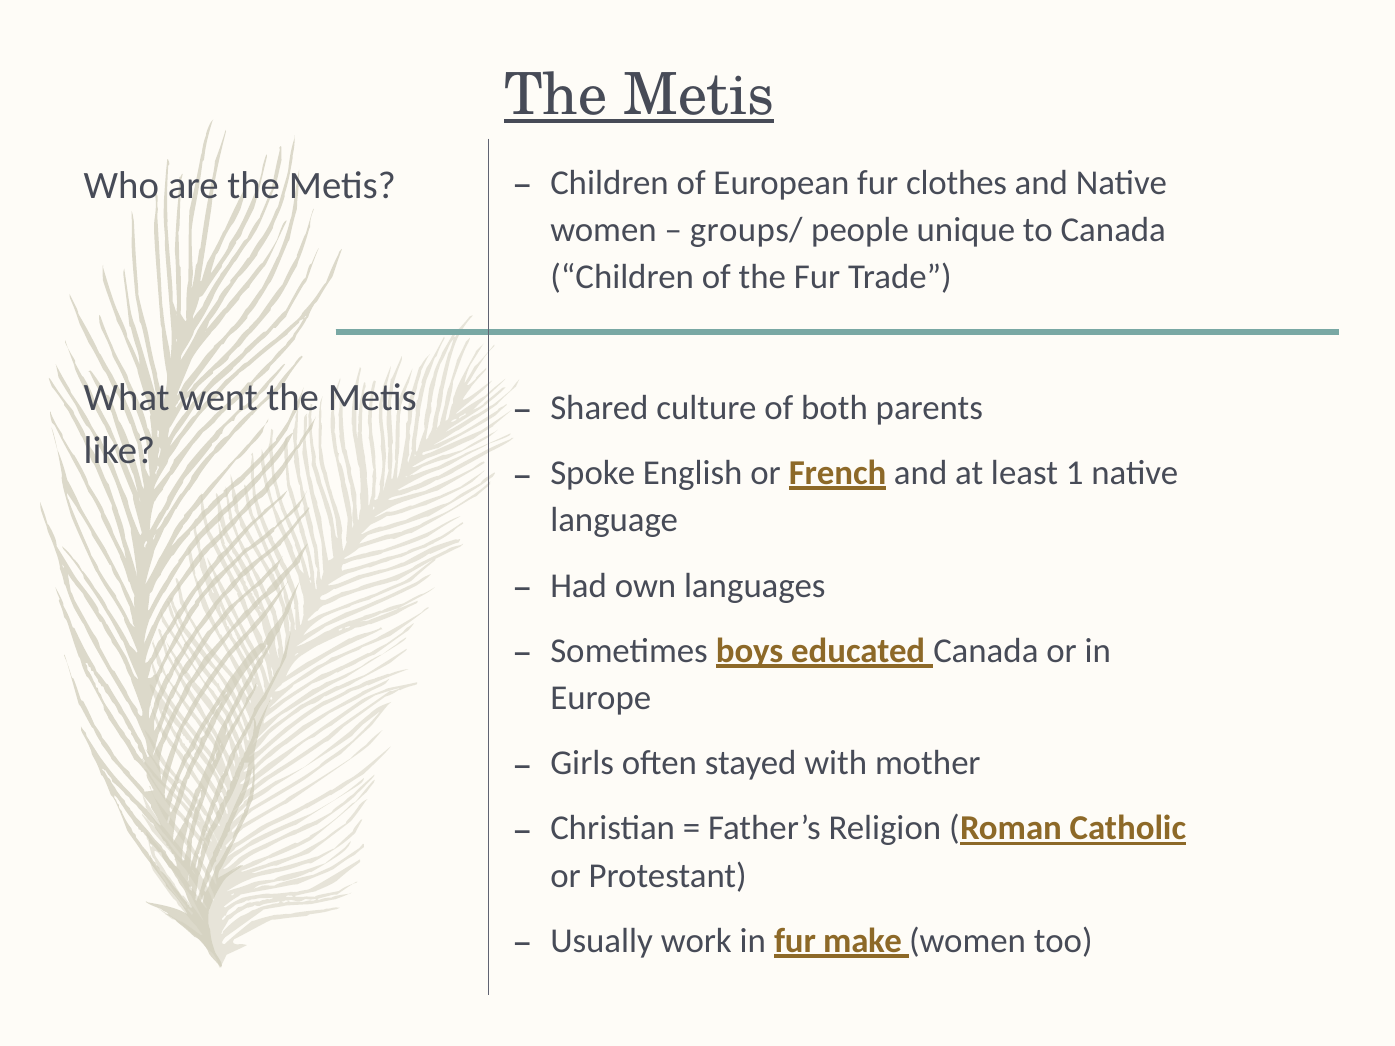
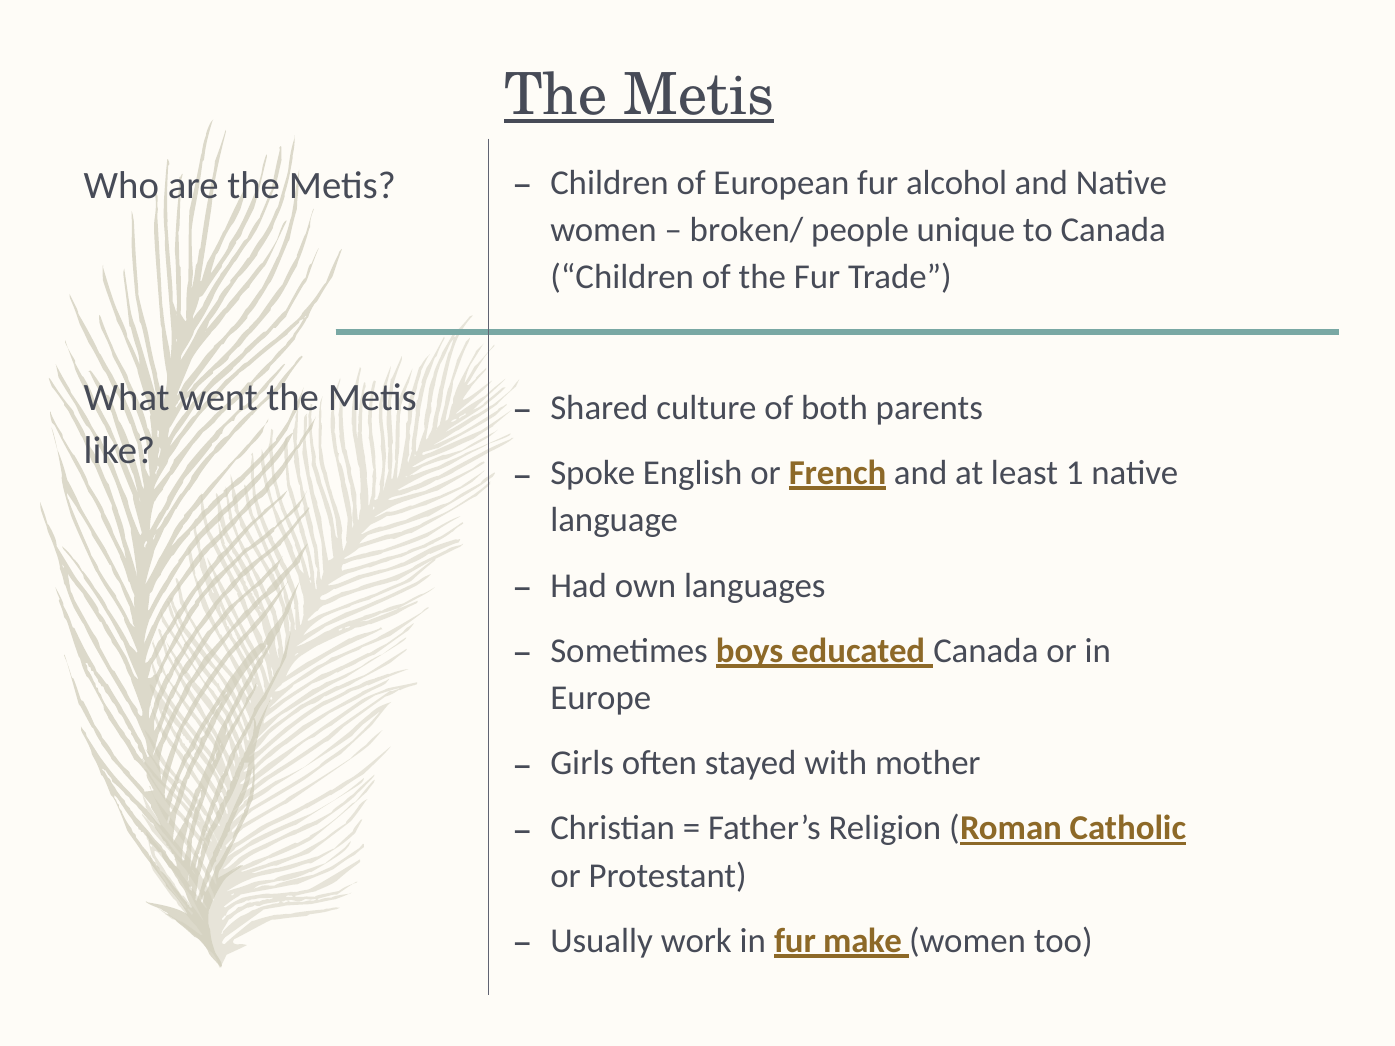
clothes: clothes -> alcohol (957, 183)
groups/: groups/ -> broken/ (747, 230)
